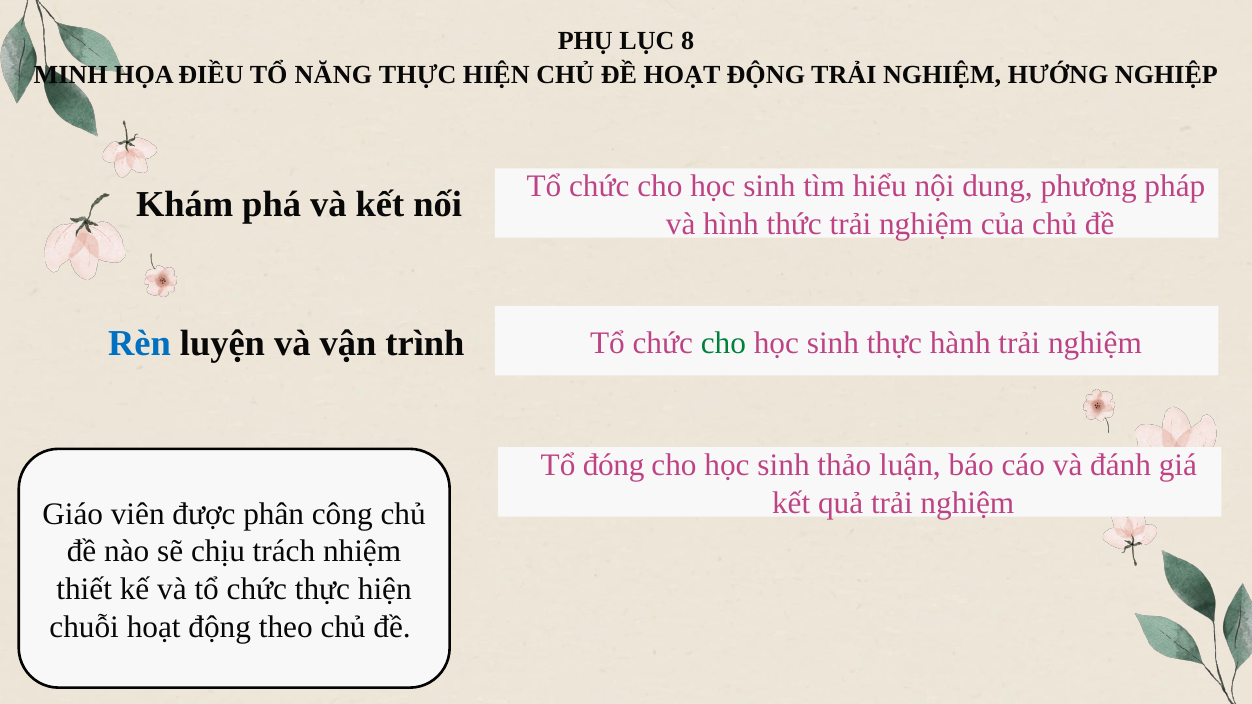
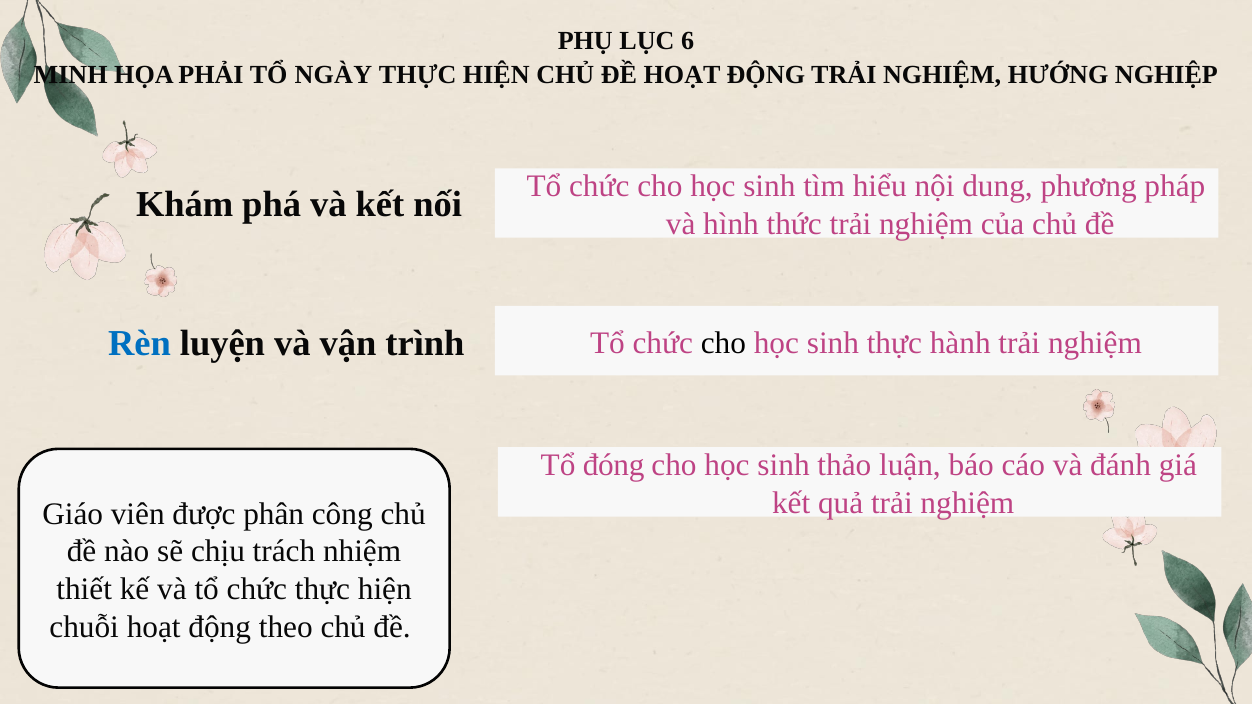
8: 8 -> 6 (688, 41)
ĐIỀU: ĐIỀU -> PHẢI (211, 75)
NĂNG: NĂNG -> NGÀY (333, 75)
cho colour: green -> black (723, 343)
